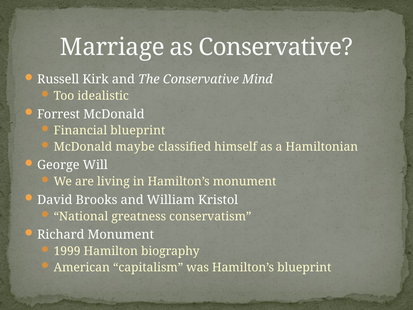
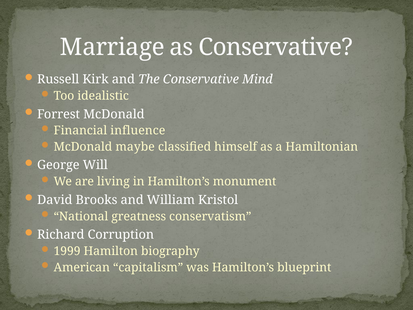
Financial blueprint: blueprint -> influence (138, 131)
Richard Monument: Monument -> Corruption (121, 235)
